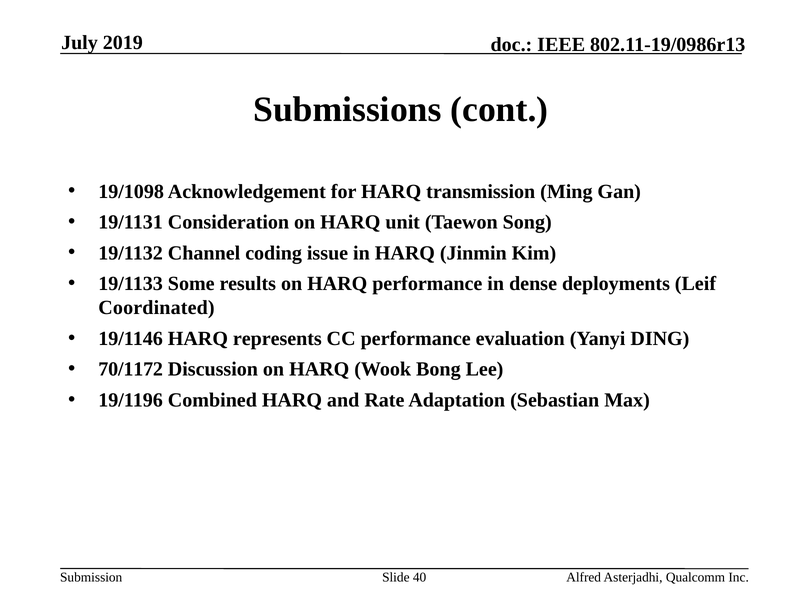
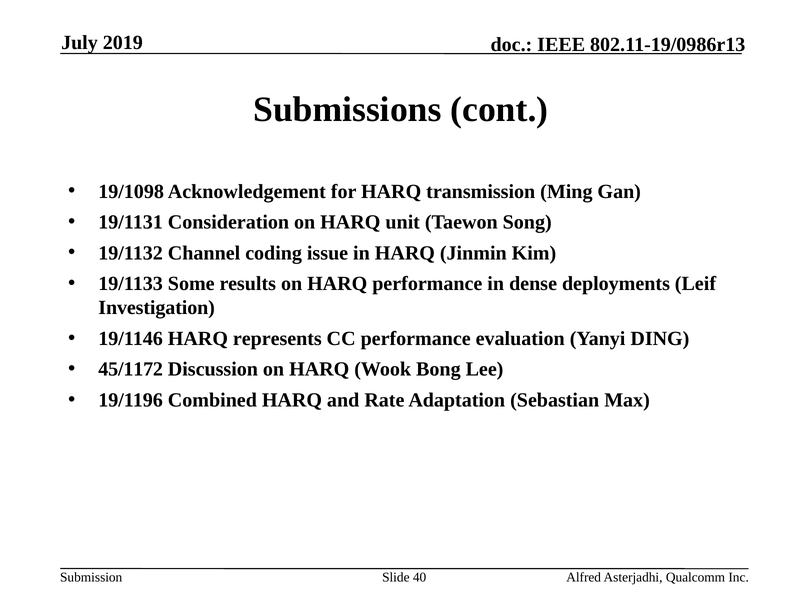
Coordinated: Coordinated -> Investigation (157, 308)
70/1172: 70/1172 -> 45/1172 (131, 369)
